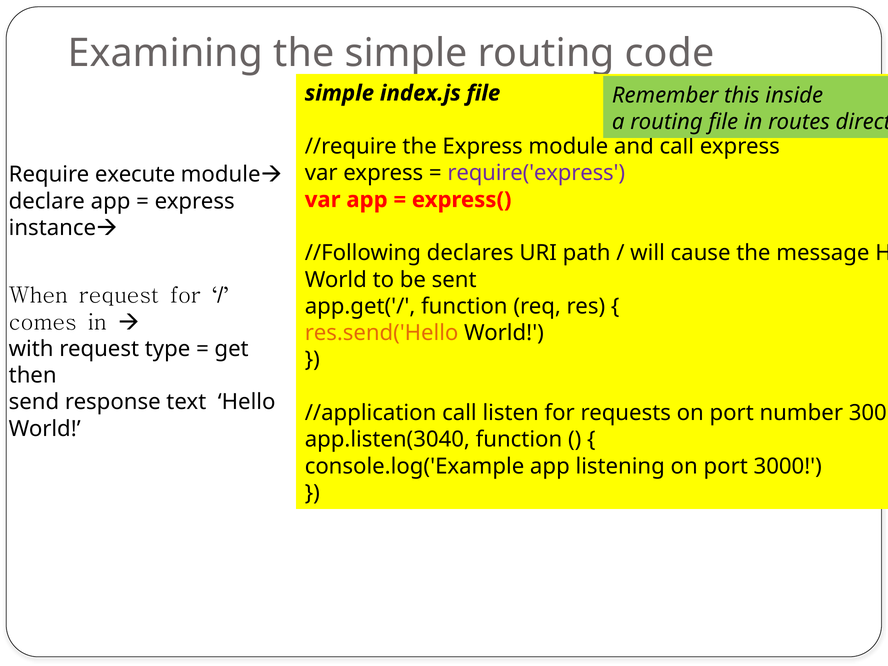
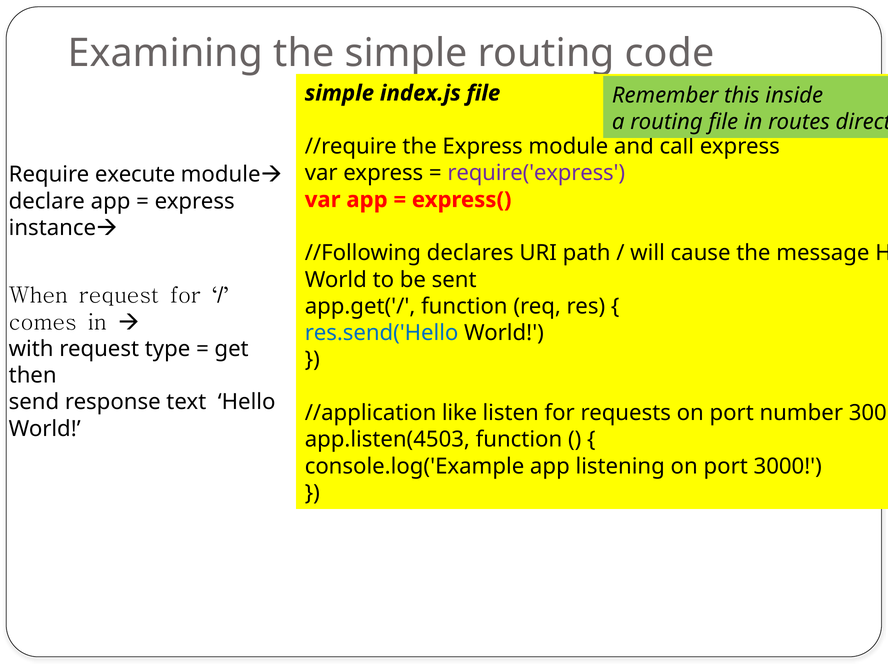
res.send('Hello colour: orange -> blue (382, 333)
//application call: call -> like (460, 413)
app.listen(3040: app.listen(3040 -> app.listen(4503 (387, 440)
